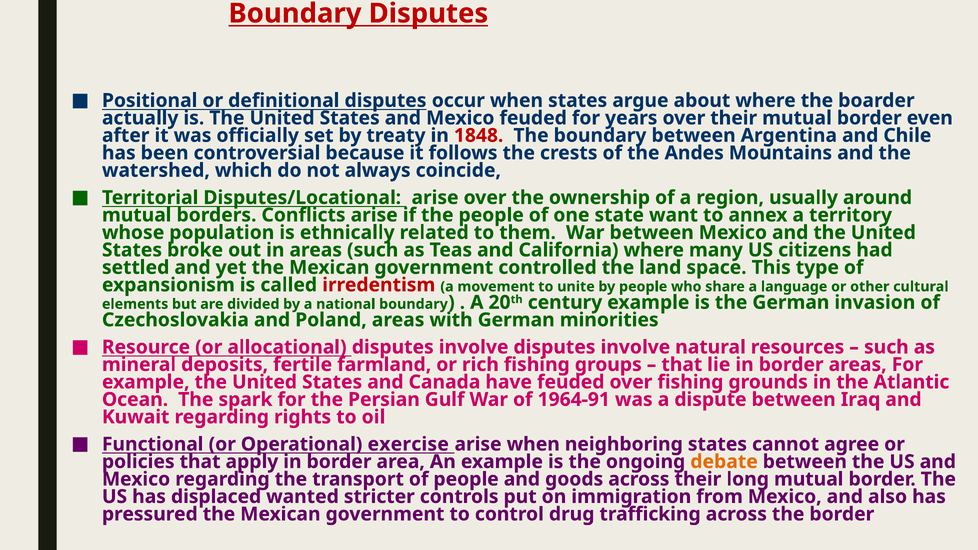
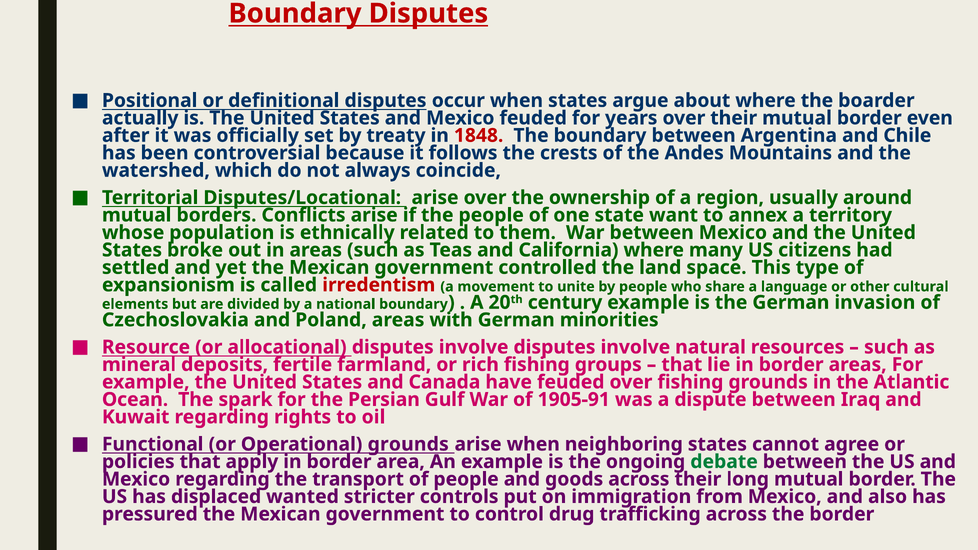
1964-91: 1964-91 -> 1905-91 (574, 400)
Operational exercise: exercise -> grounds (408, 444)
debate colour: orange -> green (724, 462)
